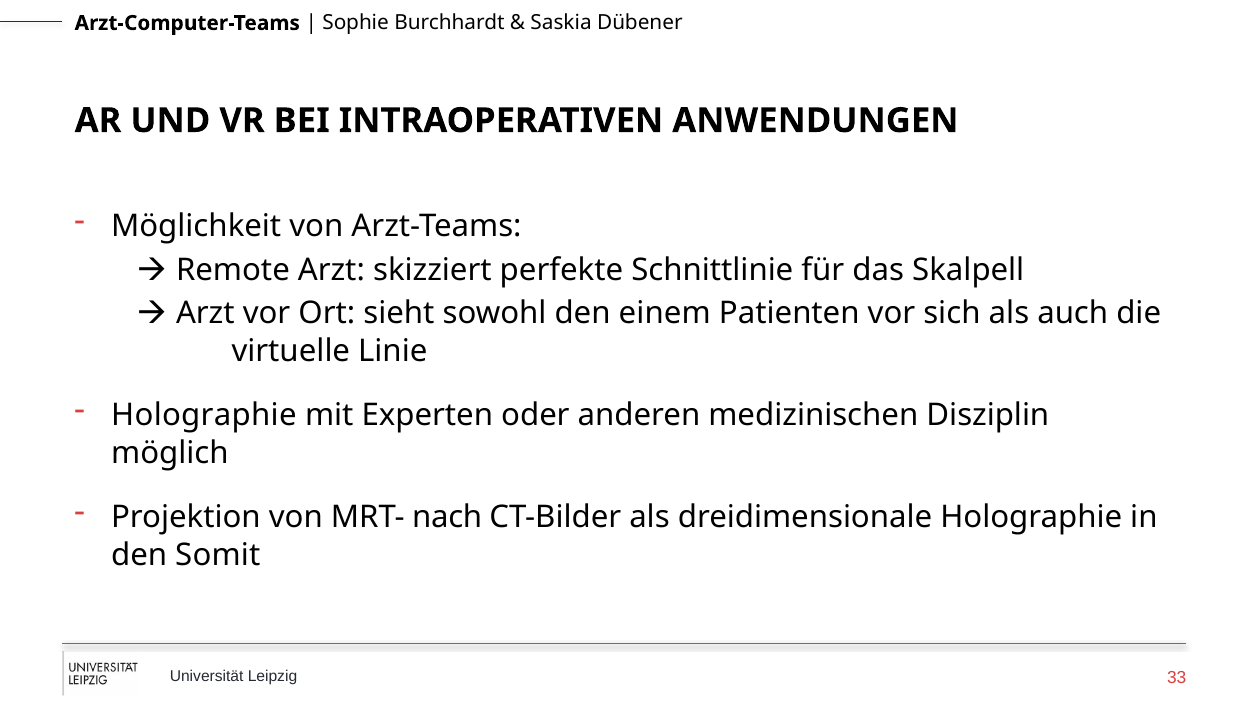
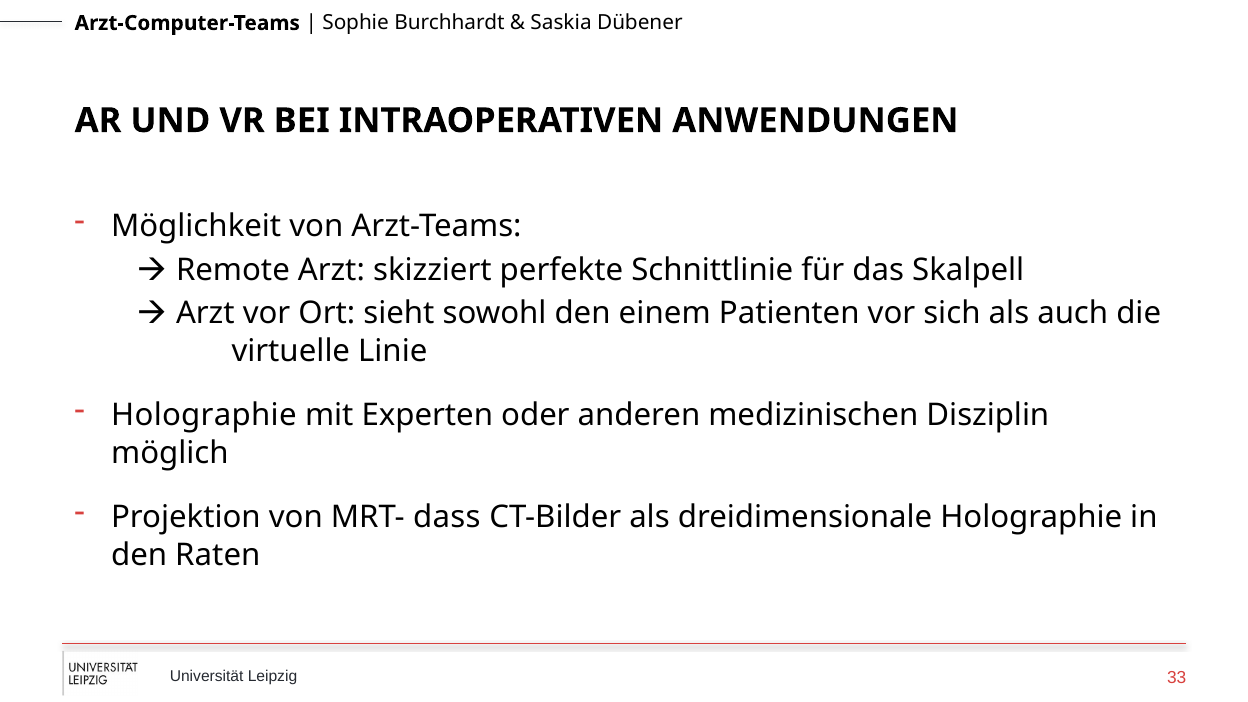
nach: nach -> dass (447, 517)
Somit: Somit -> Raten (218, 555)
